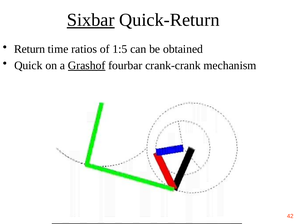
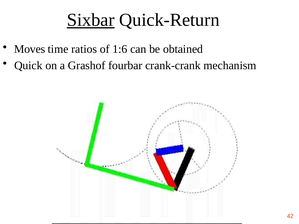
Return: Return -> Moves (30, 49)
1:5: 1:5 -> 1:6 (120, 49)
Grashof underline: present -> none (87, 65)
